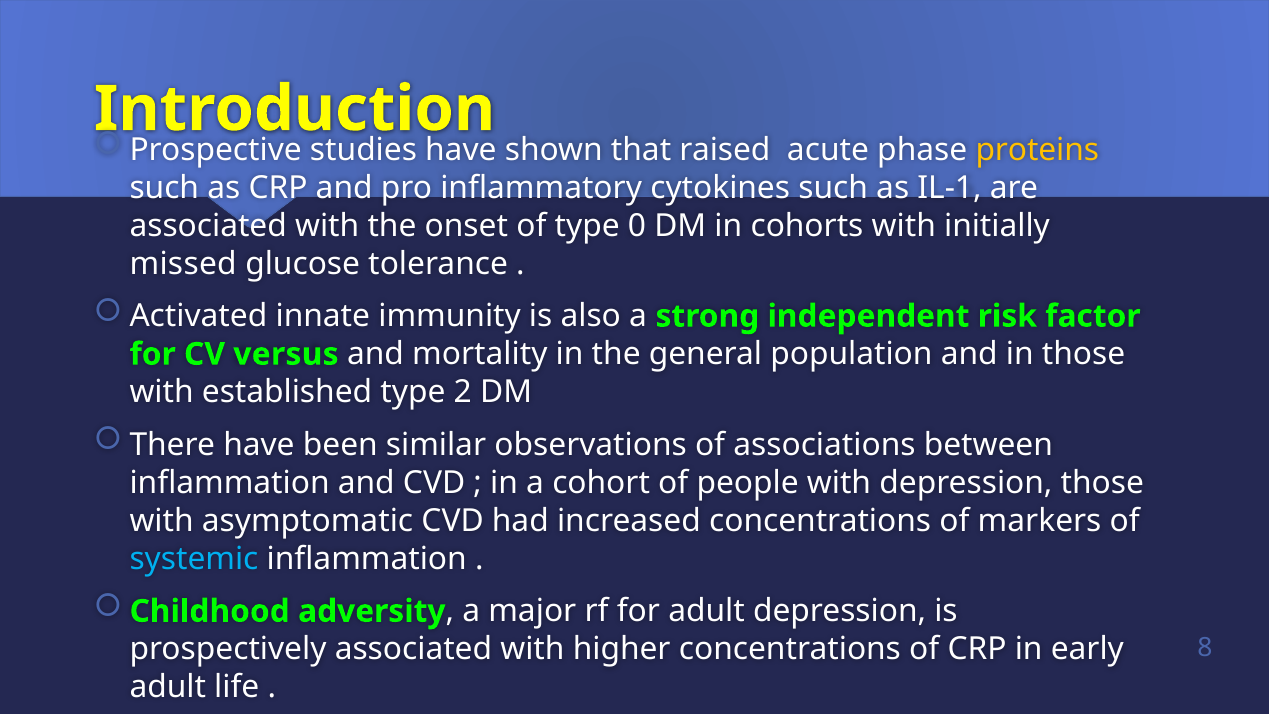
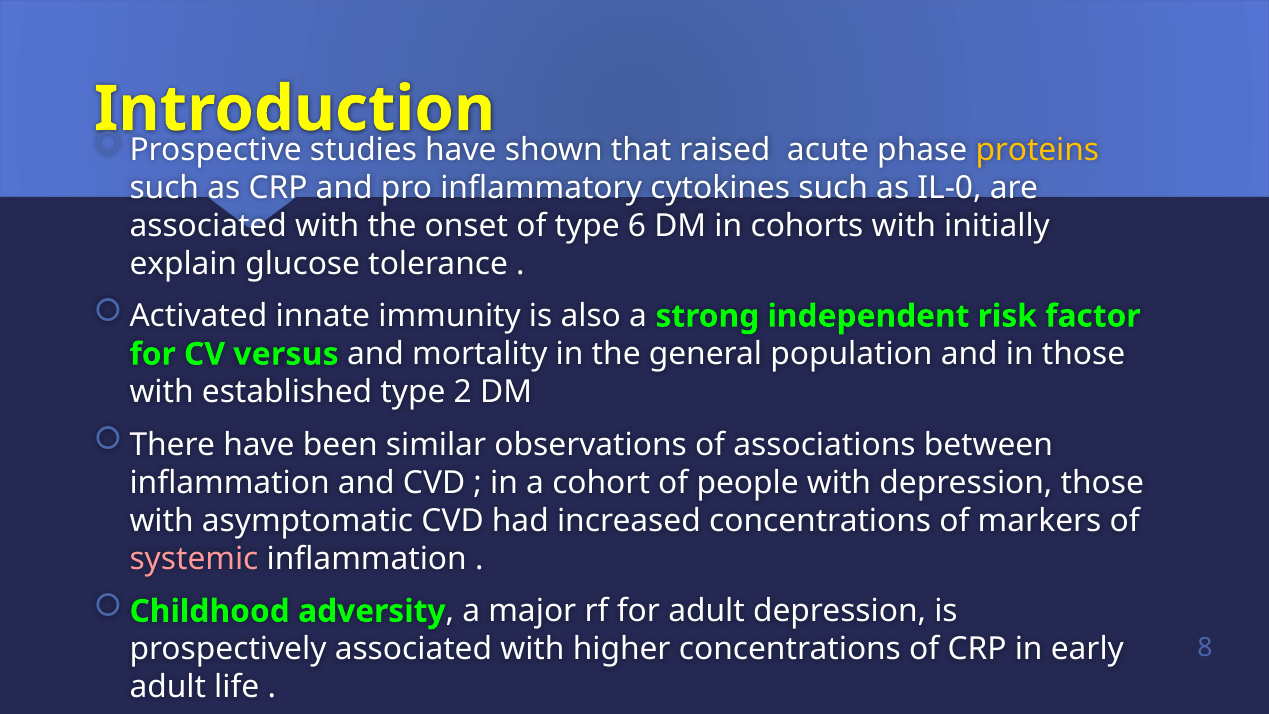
IL-1: IL-1 -> IL-0 (950, 188)
0: 0 -> 6 (637, 226)
missed: missed -> explain (183, 264)
systemic colour: light blue -> pink (194, 559)
